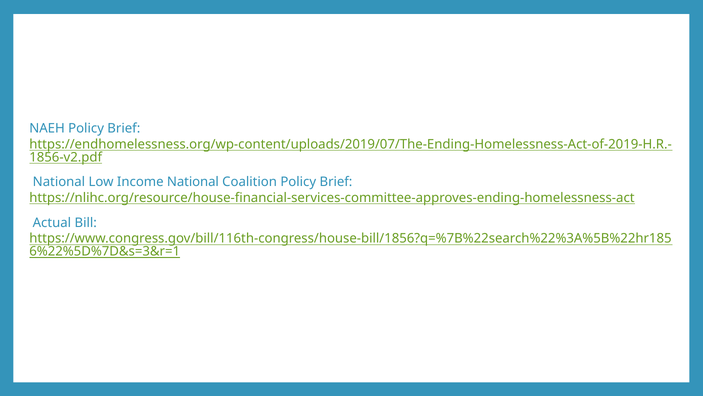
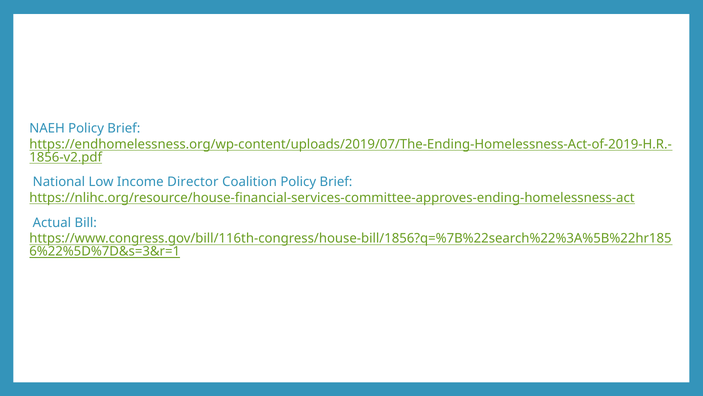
Income National: National -> Director (193, 182)
